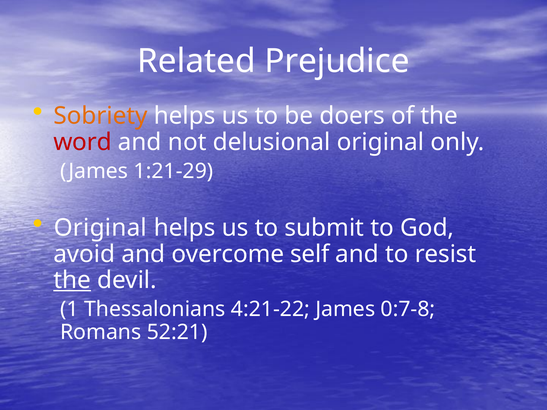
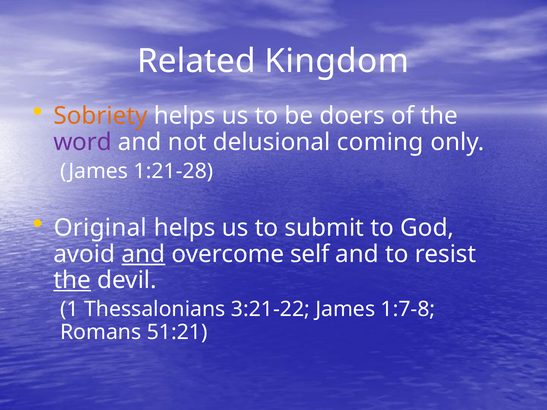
Prejudice: Prejudice -> Kingdom (337, 61)
word colour: red -> purple (83, 142)
delusional original: original -> coming (380, 142)
1:21-29: 1:21-29 -> 1:21-28 (173, 171)
and underline: none -> present (143, 254)
4:21-22: 4:21-22 -> 3:21-22 (270, 309)
0:7-8: 0:7-8 -> 1:7-8 (408, 309)
52:21: 52:21 -> 51:21 (177, 332)
